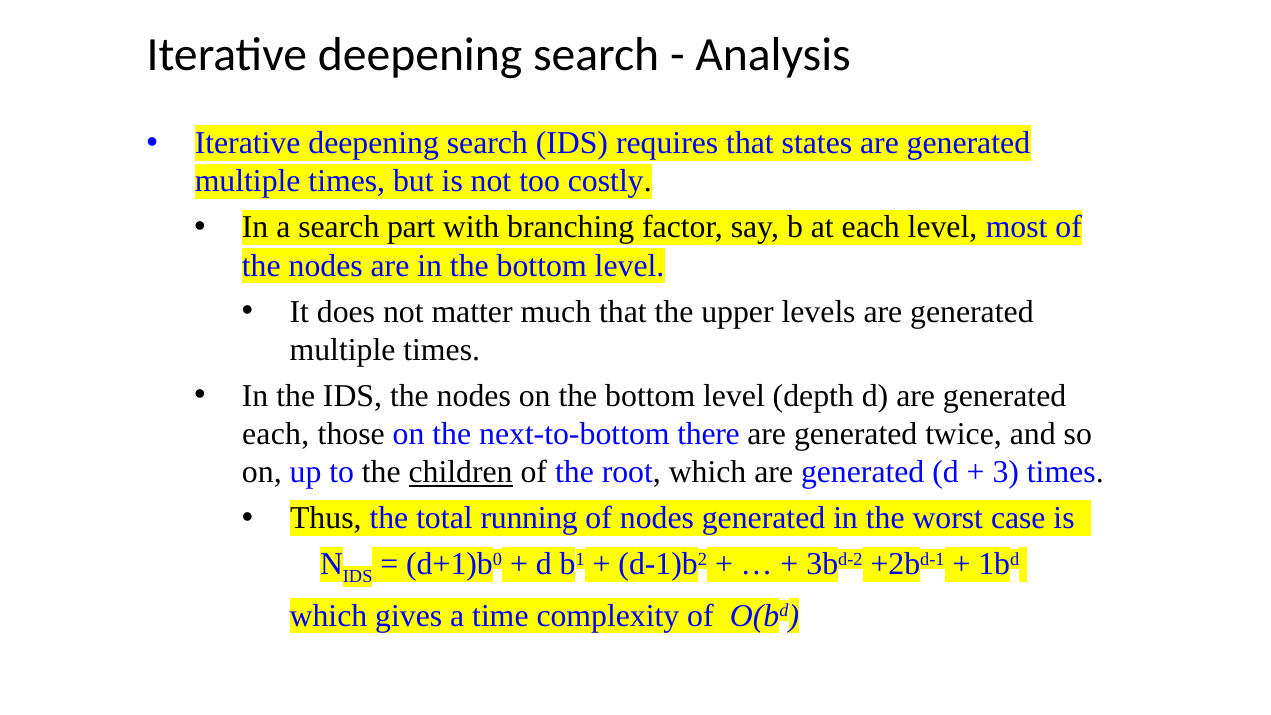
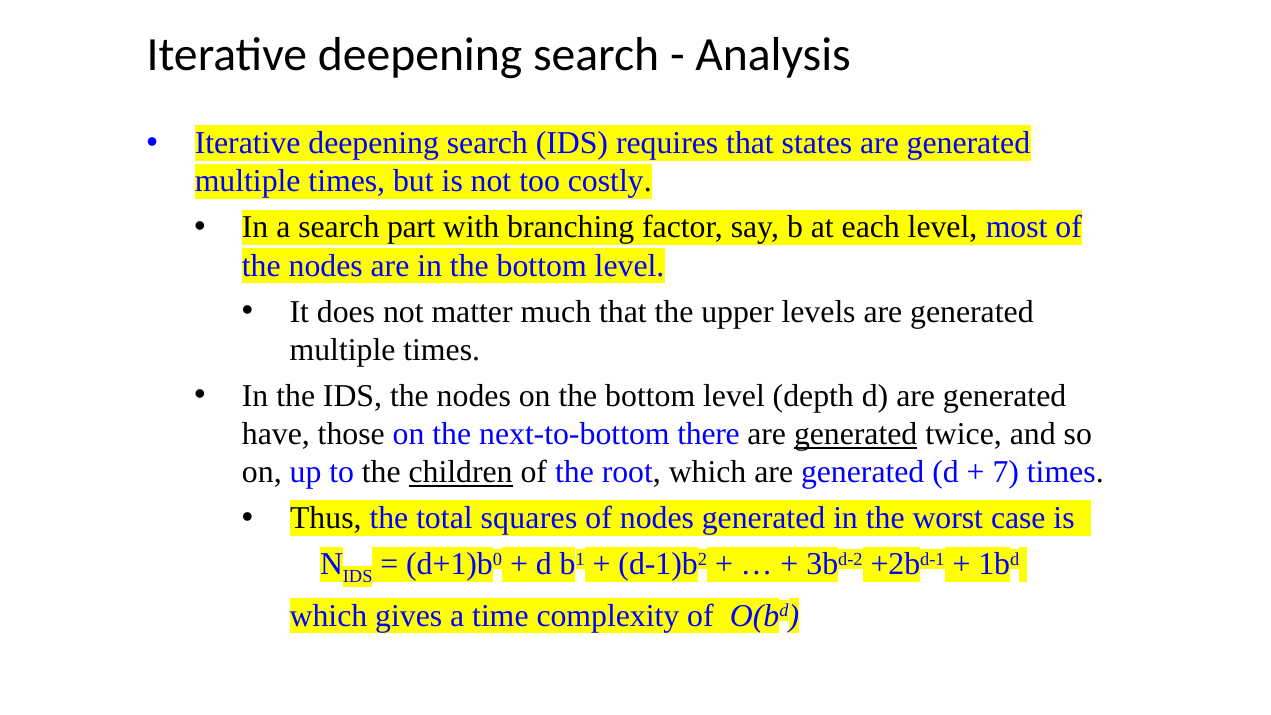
each: each -> have (276, 434)
generated underline: none -> present (856, 434)
3: 3 -> 7 (1006, 472)
running: running -> squares (529, 518)
